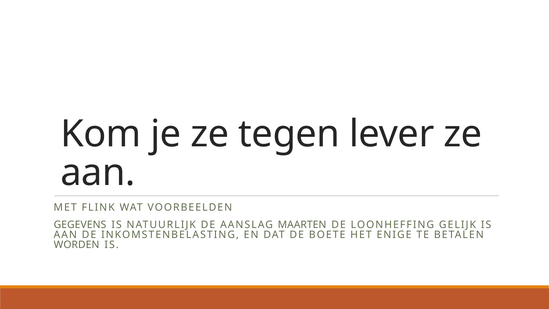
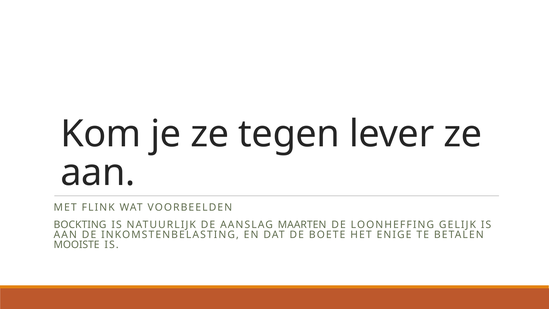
GEGEVENS: GEGEVENS -> BOCKTING (80, 224)
WORDEN: WORDEN -> MOOISTE (77, 244)
